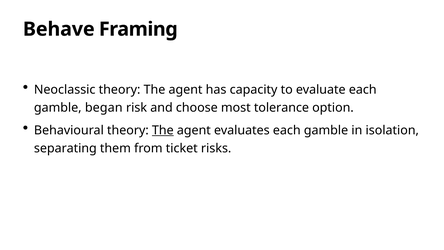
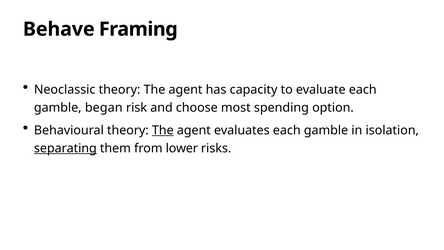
tolerance: tolerance -> spending (281, 108)
separating underline: none -> present (65, 148)
ticket: ticket -> lower (182, 148)
